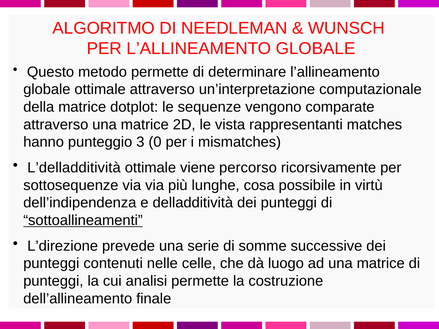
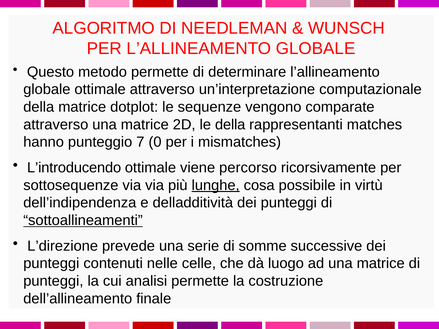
le vista: vista -> della (230, 125)
3: 3 -> 7 (140, 142)
L’delladditività: L’delladditività -> L’introducendo (74, 168)
lunghe underline: none -> present (216, 185)
